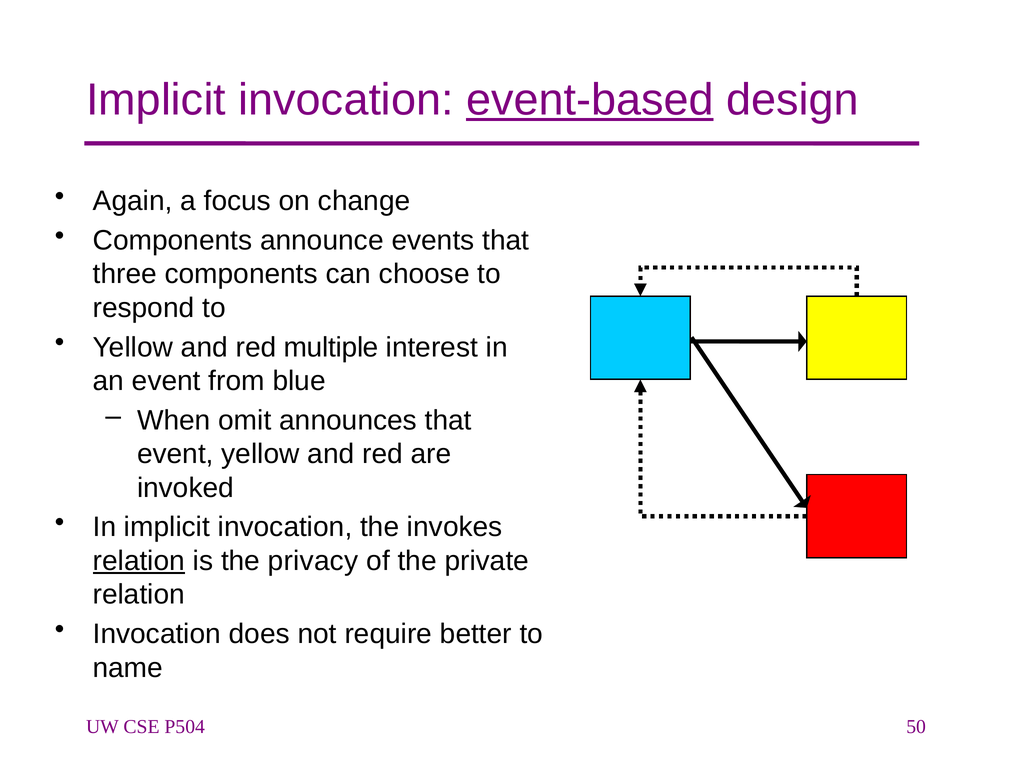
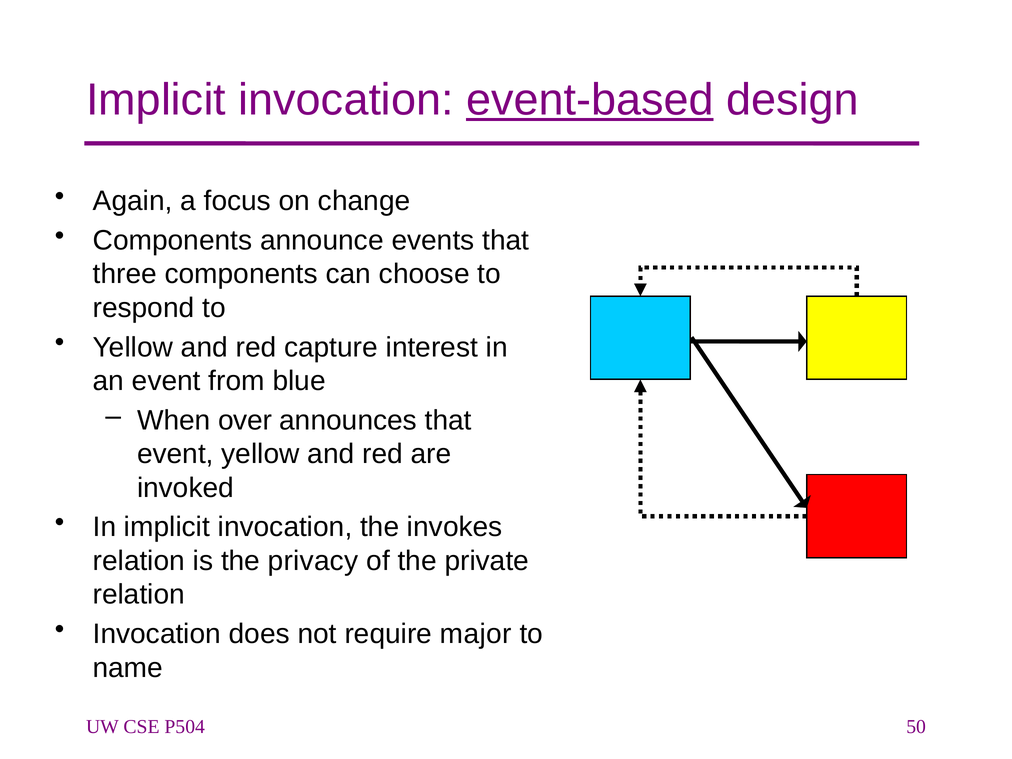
multiple: multiple -> capture (331, 347)
omit: omit -> over (245, 420)
relation underline: present -> none (139, 561)
better: better -> major (476, 634)
